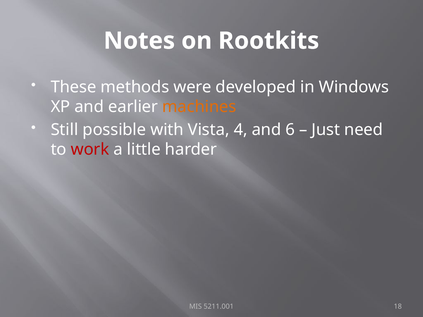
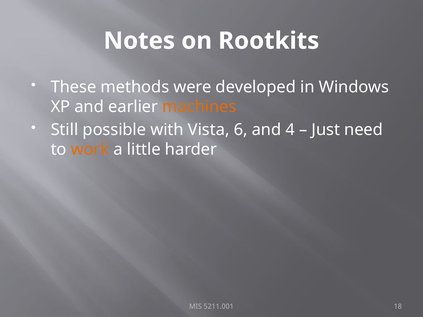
4: 4 -> 6 (241, 130)
6: 6 -> 4 (290, 130)
work colour: red -> orange (90, 150)
